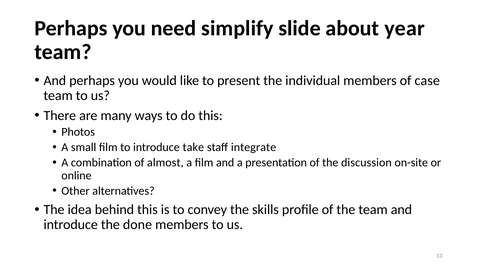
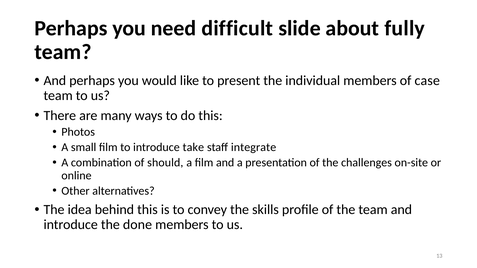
simplify: simplify -> difficult (237, 28)
year: year -> fully (405, 28)
almost: almost -> should (165, 163)
discussion: discussion -> challenges (366, 163)
